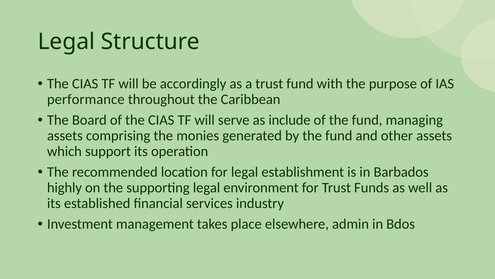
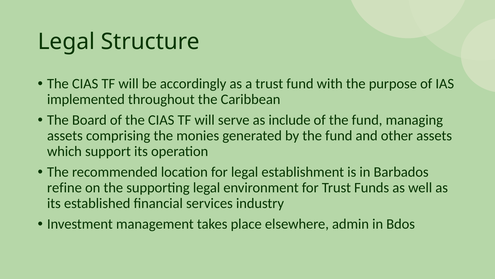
performance: performance -> implemented (86, 99)
highly: highly -> refine (64, 187)
